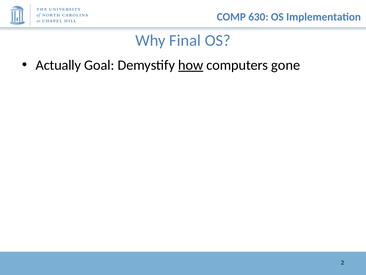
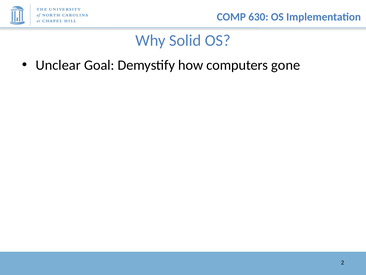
Final: Final -> Solid (185, 40)
Actually: Actually -> Unclear (58, 65)
how underline: present -> none (191, 65)
